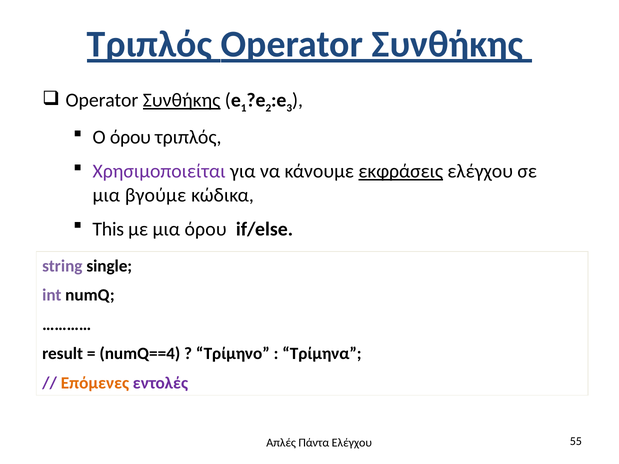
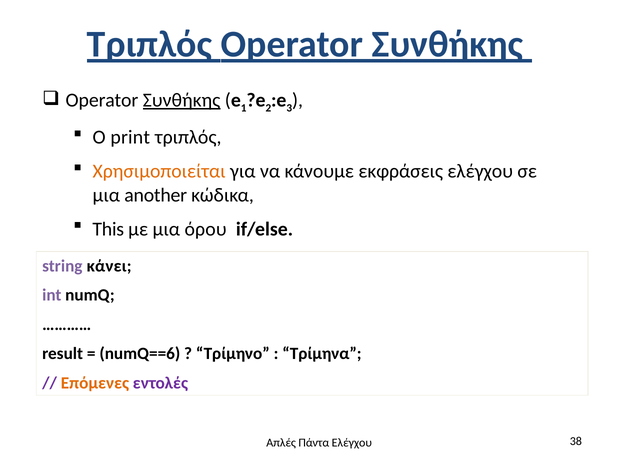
Ο όρου: όρου -> print (130, 137)
Χρησιμοποιείται colour: purple -> orange (159, 171)
εκφράσεις underline: present -> none (401, 171)
βγούμε: βγούμε -> another (156, 195)
single: single -> κάνει (109, 266)
numQ==4: numQ==4 -> numQ==6 (140, 354)
55: 55 -> 38 (576, 441)
